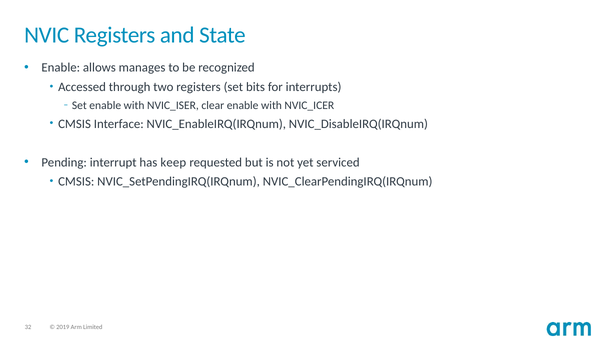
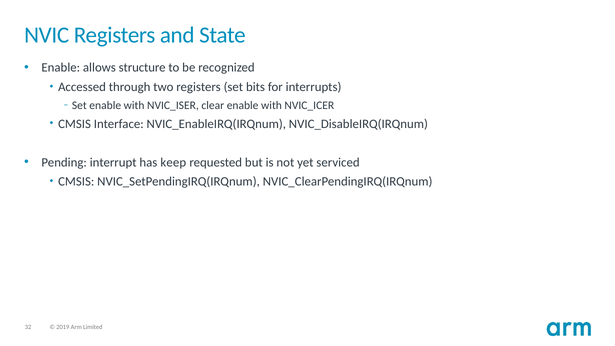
manages: manages -> structure (142, 68)
